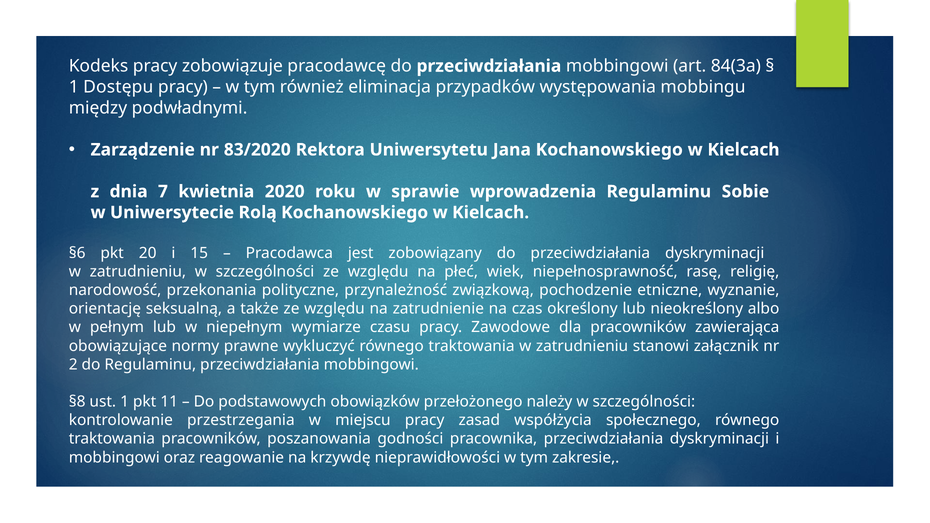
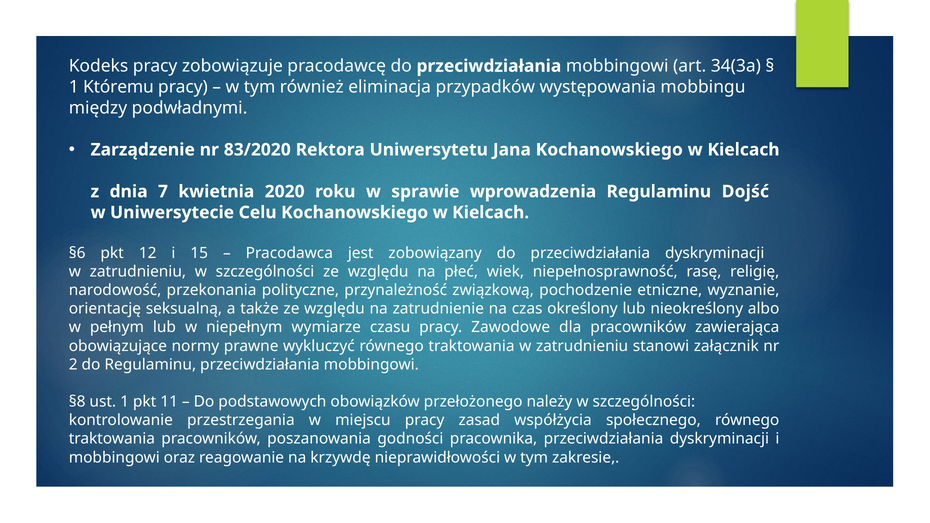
84(3a: 84(3a -> 34(3a (736, 66)
Dostępu: Dostępu -> Któremu (118, 87)
Sobie: Sobie -> Dojść (745, 192)
Rolą: Rolą -> Celu (258, 213)
20: 20 -> 12 (148, 253)
